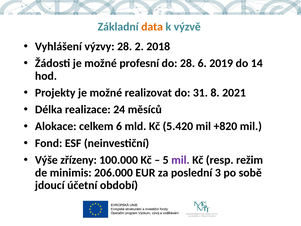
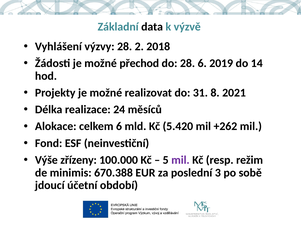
data colour: orange -> black (152, 27)
profesní: profesní -> přechod (139, 63)
+820: +820 -> +262 (225, 126)
206.000: 206.000 -> 670.388 (114, 172)
